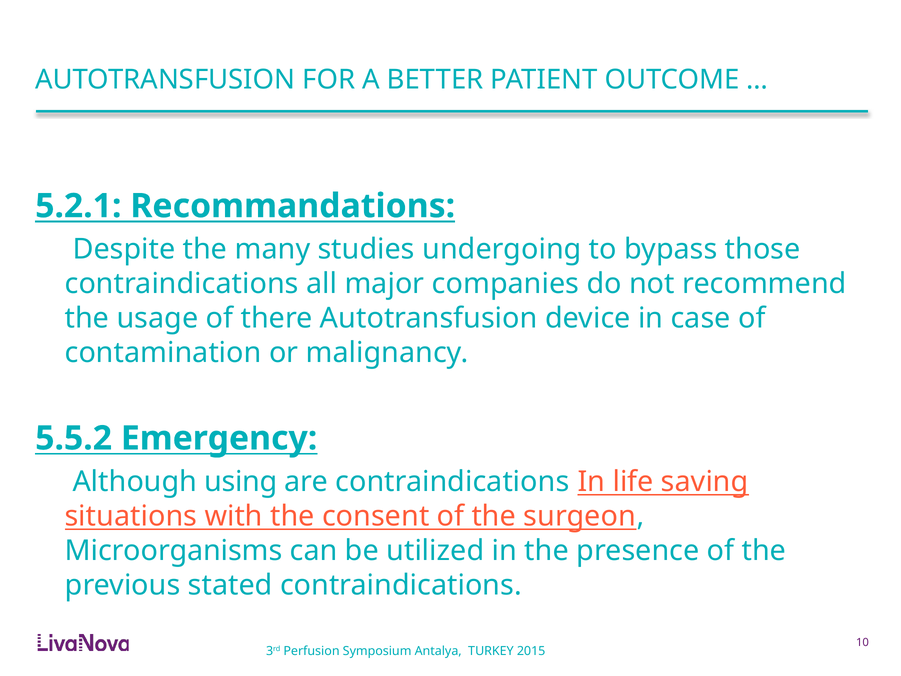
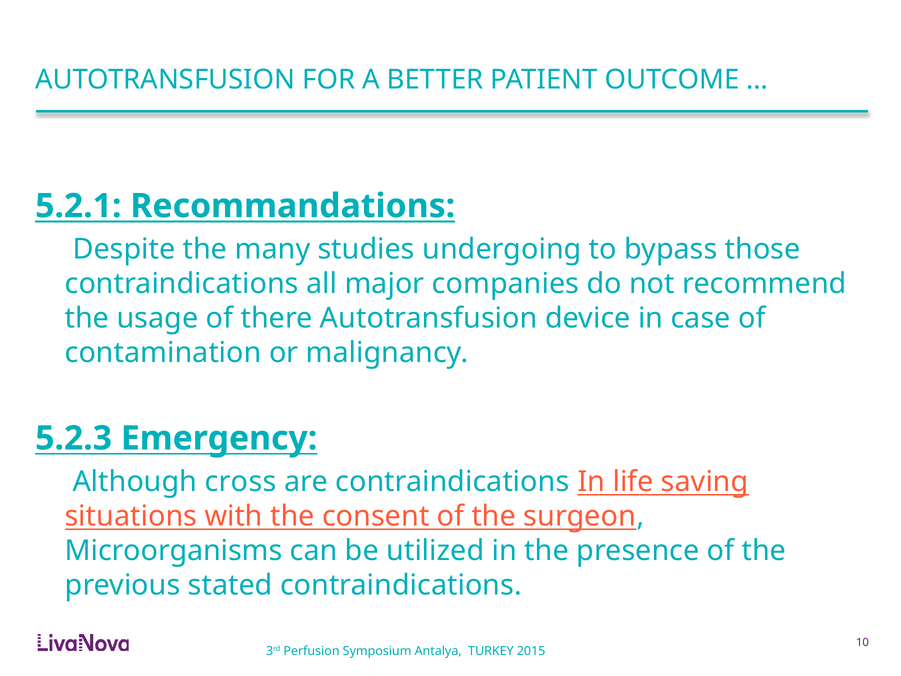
5.5.2: 5.5.2 -> 5.2.3 (74, 438)
using: using -> cross (241, 481)
